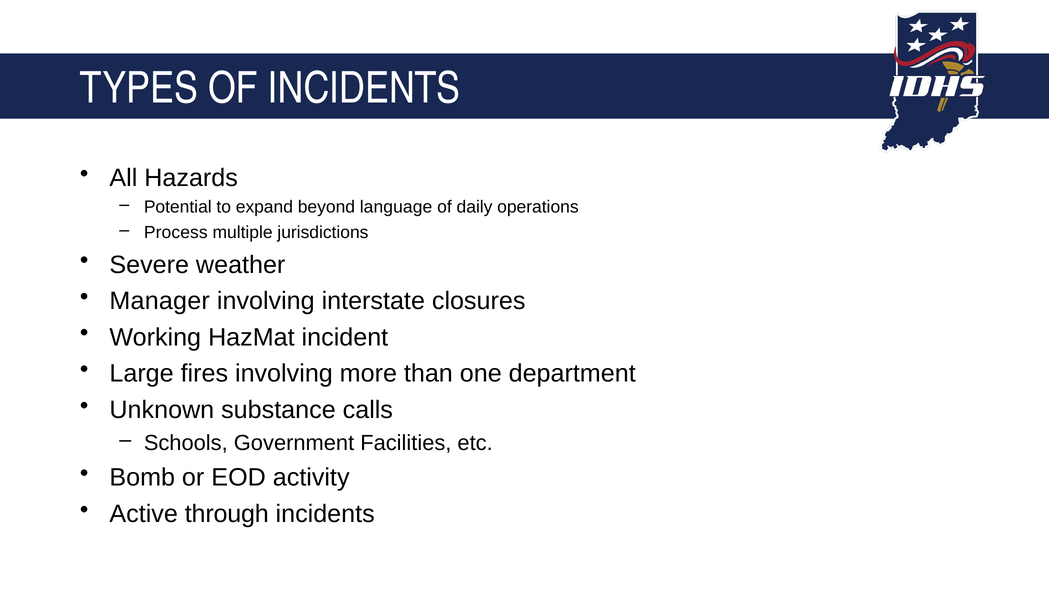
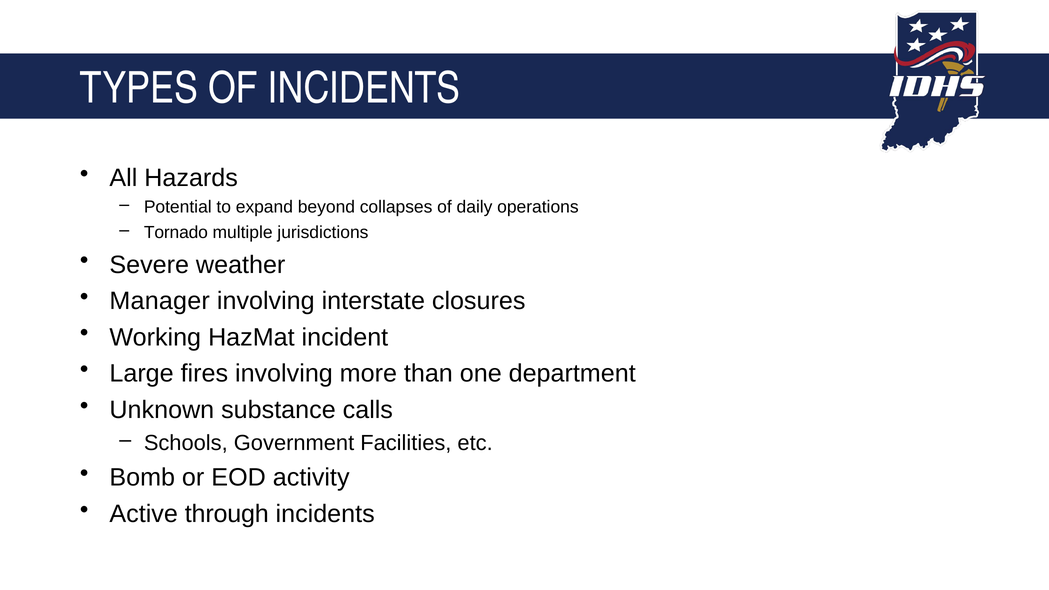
language: language -> collapses (396, 207)
Process: Process -> Tornado (176, 233)
